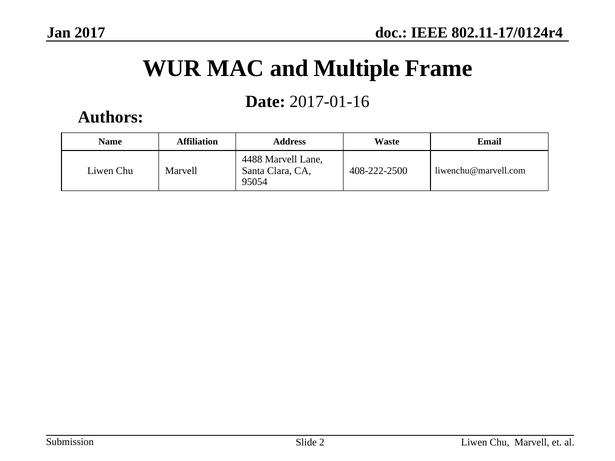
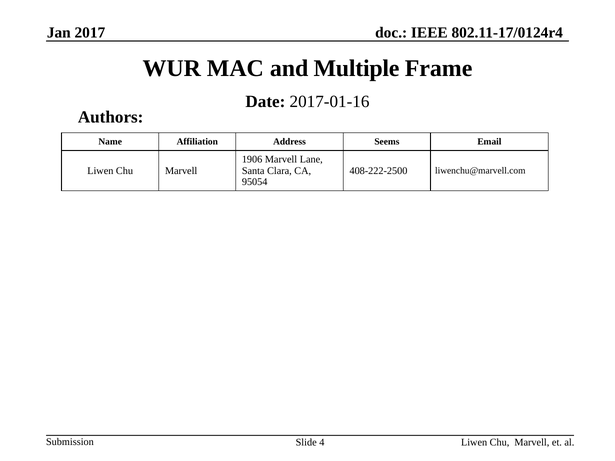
Waste: Waste -> Seems (387, 142)
4488: 4488 -> 1906 (252, 159)
2: 2 -> 4 (322, 442)
